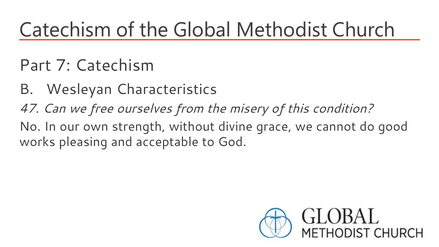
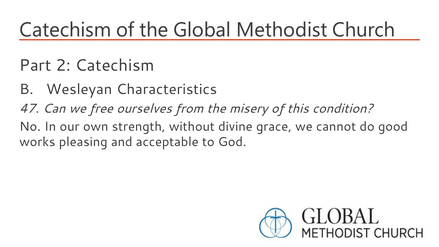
7: 7 -> 2 (63, 65)
